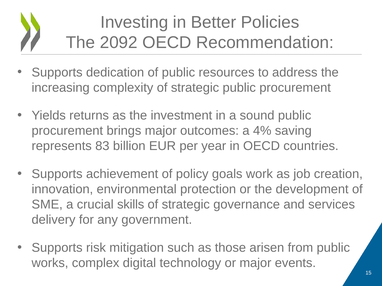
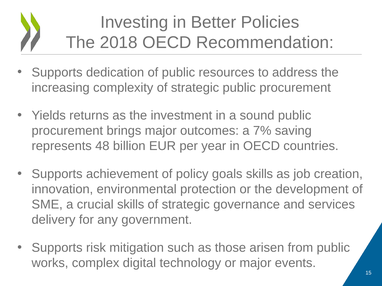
2092: 2092 -> 2018 (119, 43)
4%: 4% -> 7% (262, 131)
83: 83 -> 48 (102, 146)
goals work: work -> skills (259, 174)
